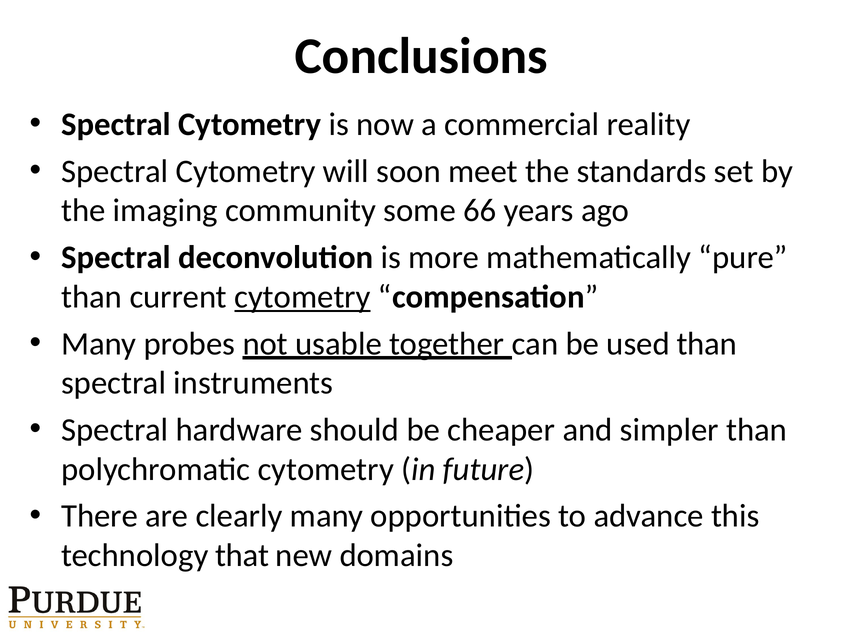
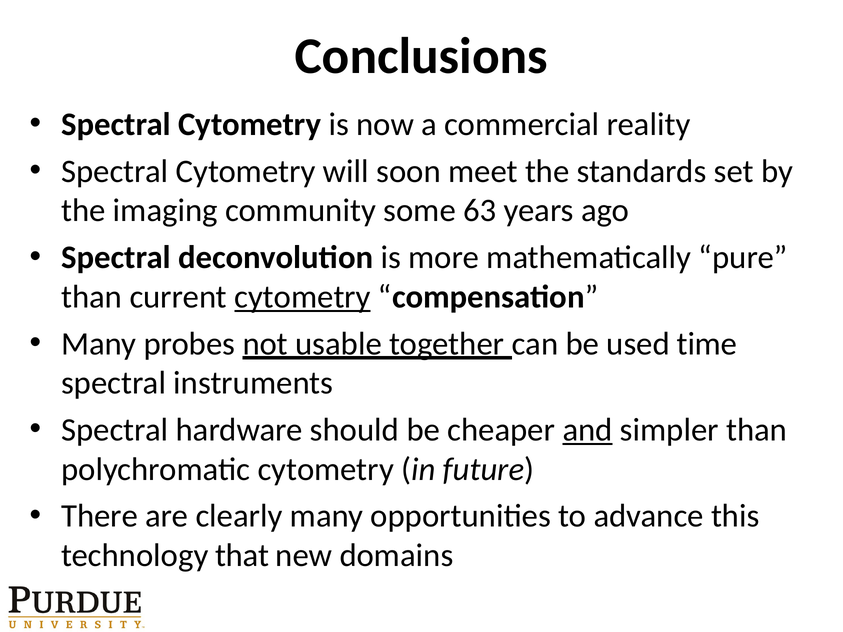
66: 66 -> 63 (480, 211)
used than: than -> time (707, 344)
and underline: none -> present (588, 430)
